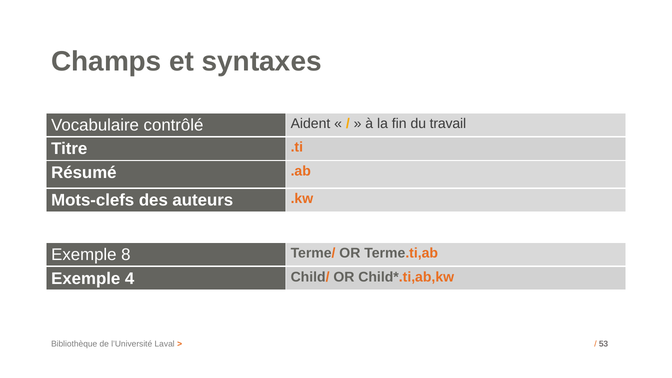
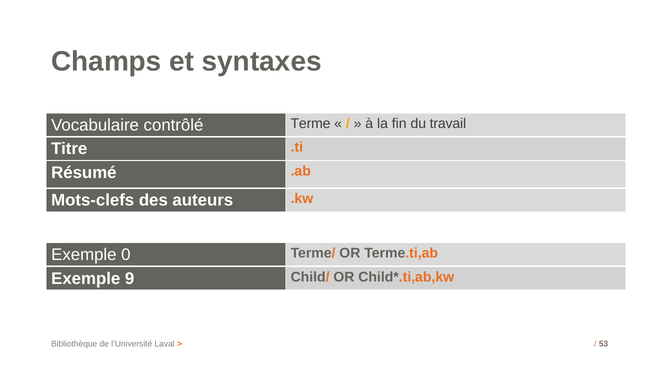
Aident: Aident -> Terme (311, 124)
8: 8 -> 0 (126, 255)
4: 4 -> 9 (130, 278)
